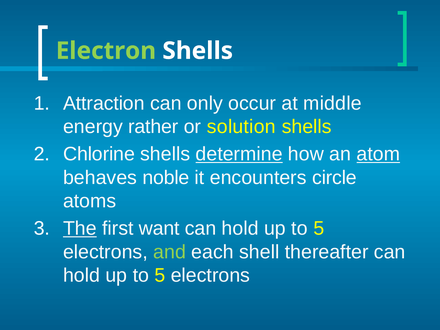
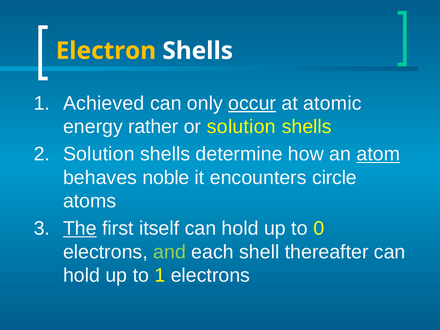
Electron colour: light green -> yellow (106, 51)
Attraction: Attraction -> Achieved (104, 103)
occur underline: none -> present (252, 103)
middle: middle -> atomic (333, 103)
2 Chlorine: Chlorine -> Solution (99, 154)
determine underline: present -> none (239, 154)
want: want -> itself (159, 228)
5: 5 -> 0 (319, 228)
5: 5 -> 1 (160, 275)
